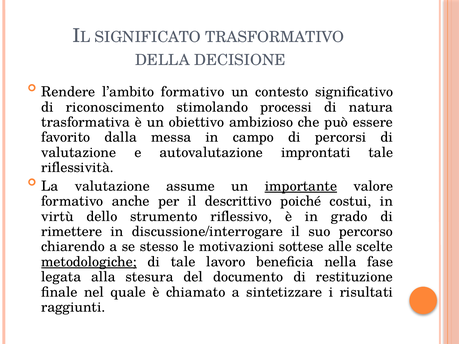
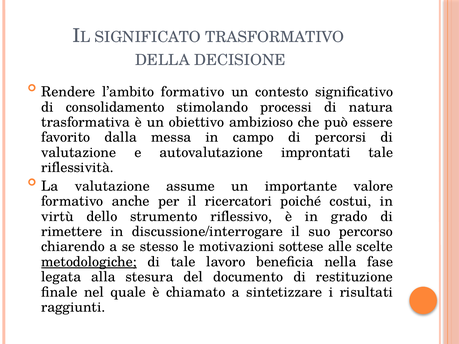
riconoscimento: riconoscimento -> consolidamento (115, 107)
importante underline: present -> none (301, 186)
descrittivo: descrittivo -> ricercatori (238, 201)
